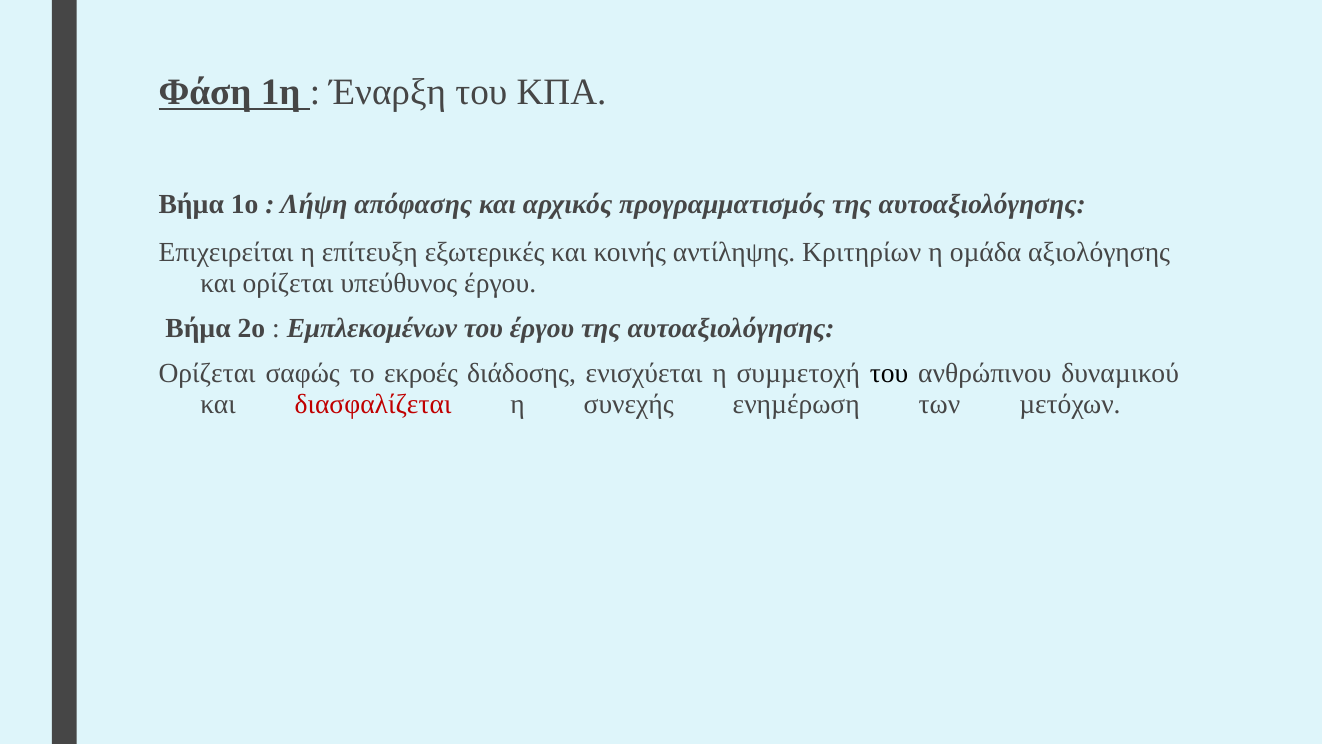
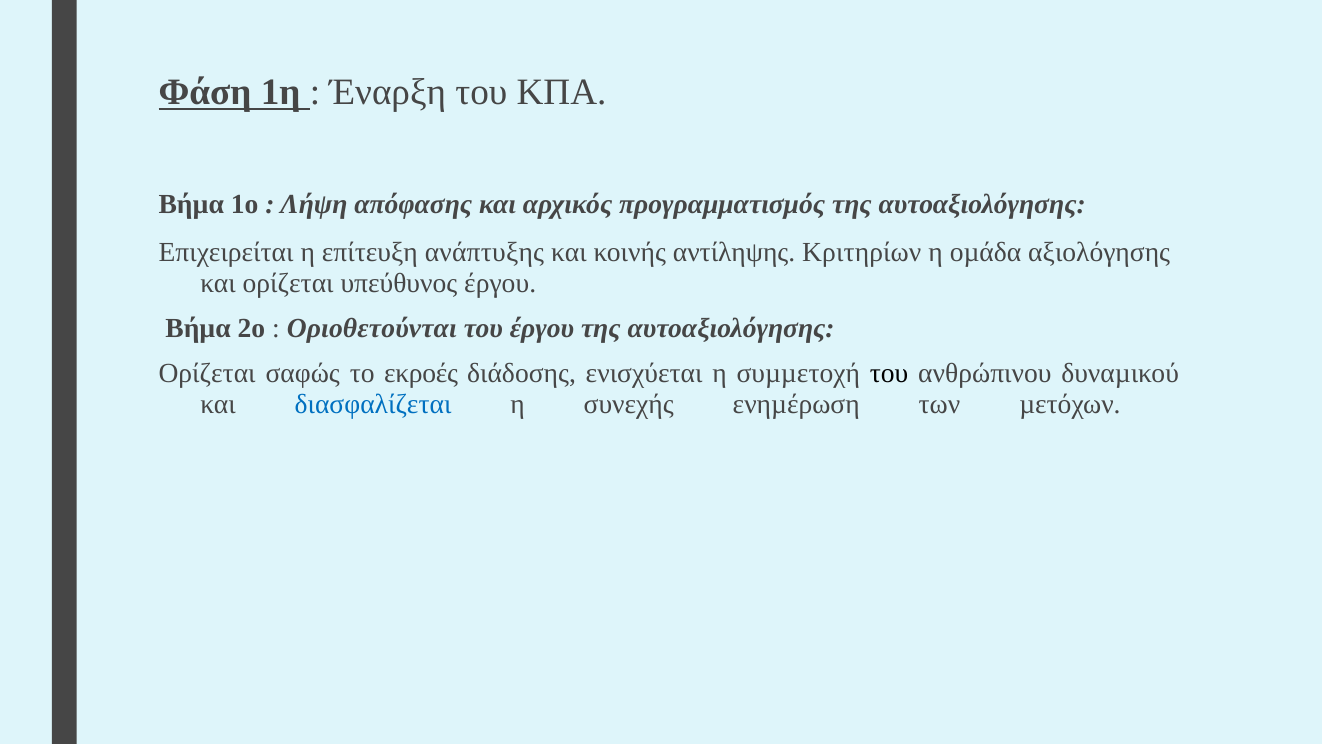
εξωτερικές: εξωτερικές -> ανάπτυξης (484, 252)
Εμπλεκομένων: Εμπλεκομένων -> Οριοθετούνται (372, 328)
διασφαλίζεται colour: red -> blue (373, 404)
